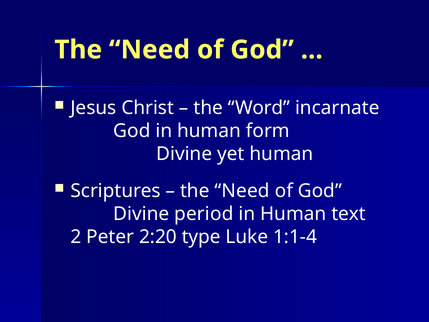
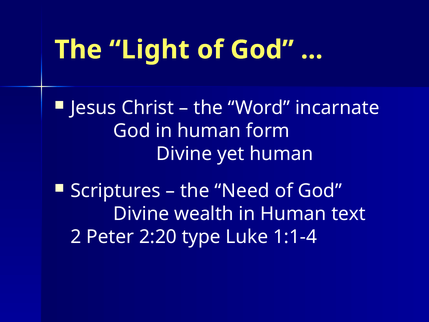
Need: Need -> Light (149, 50)
period: period -> wealth (204, 214)
